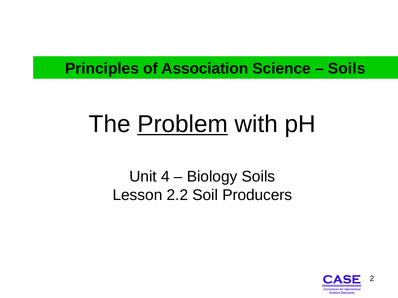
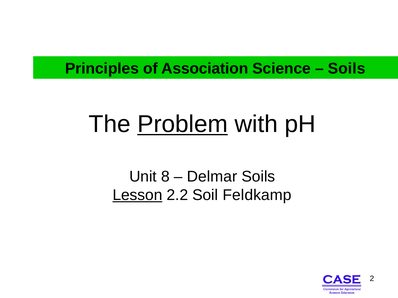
4: 4 -> 8 (165, 177)
Biology: Biology -> Delmar (212, 177)
Lesson underline: none -> present (137, 195)
Producers: Producers -> Feldkamp (257, 195)
